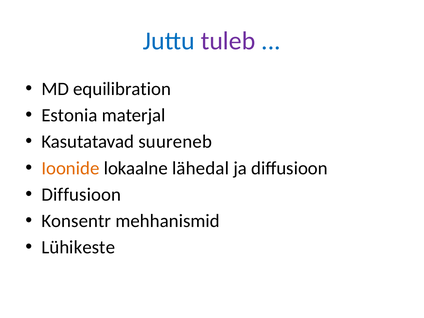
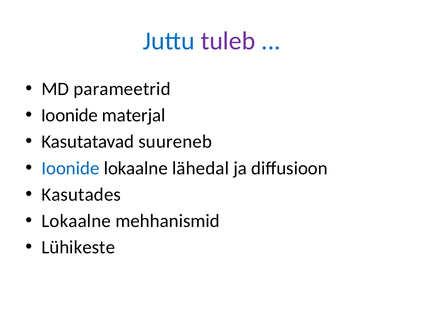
equilibration: equilibration -> parameetrid (122, 89)
Estonia: Estonia -> Ioonide (70, 115)
Ioonide colour: orange -> blue (70, 168)
Diffusioon: Diffusioon -> Kasutades (81, 195)
Konsentr: Konsentr -> Lokaalne (76, 221)
